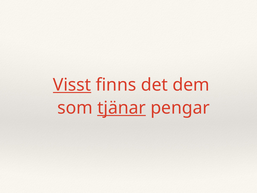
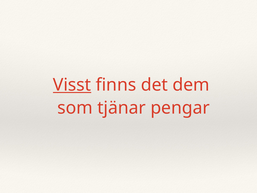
tjänar underline: present -> none (122, 108)
